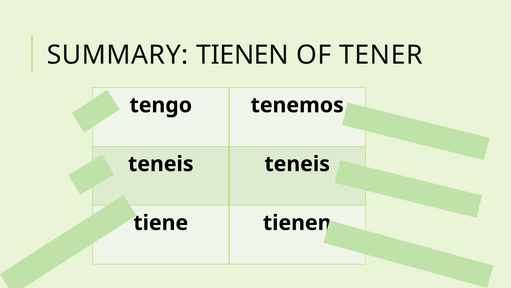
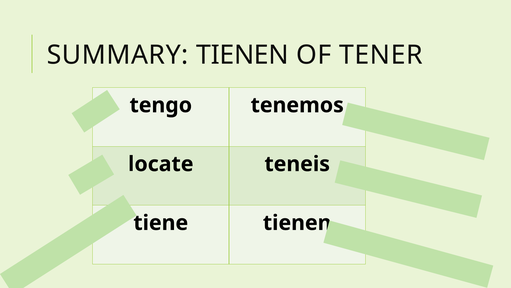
teneis: teneis -> locate (161, 164)
